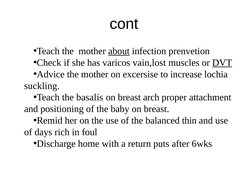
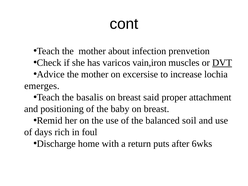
about underline: present -> none (119, 51)
vain,lost: vain,lost -> vain,iron (149, 63)
suckling: suckling -> emerges (42, 86)
arch: arch -> said (151, 97)
thin: thin -> soil (189, 121)
